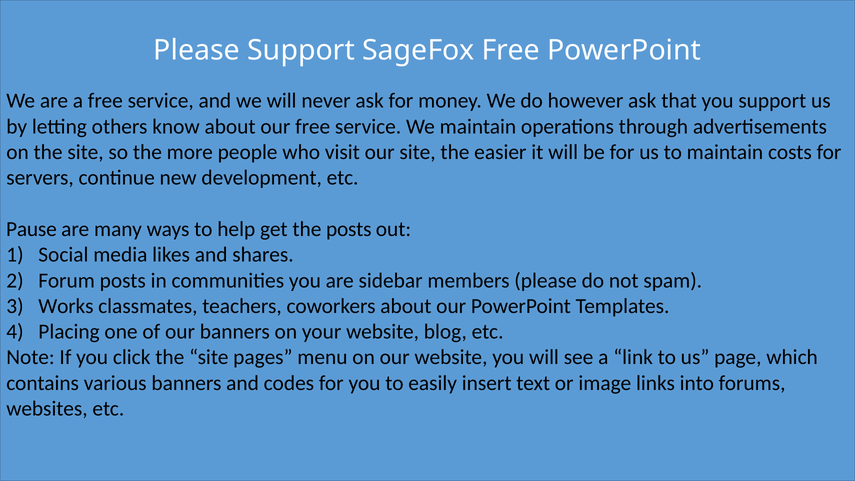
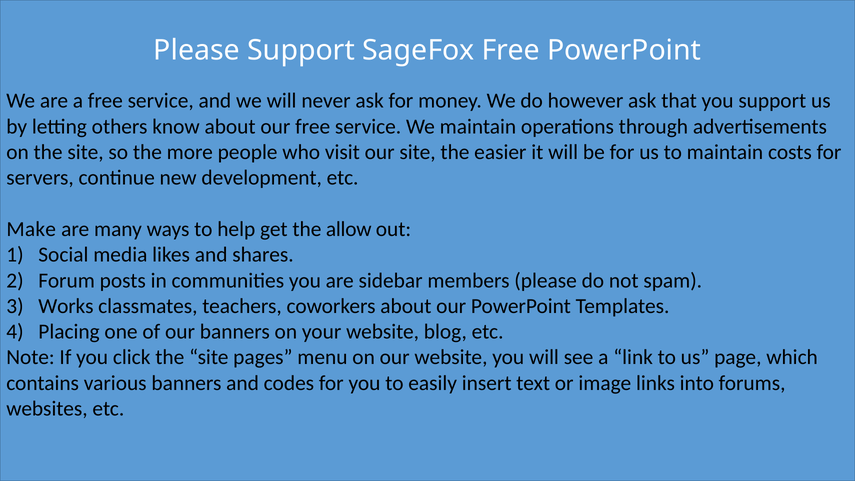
Pause: Pause -> Make (31, 229)
the posts: posts -> allow (349, 229)
